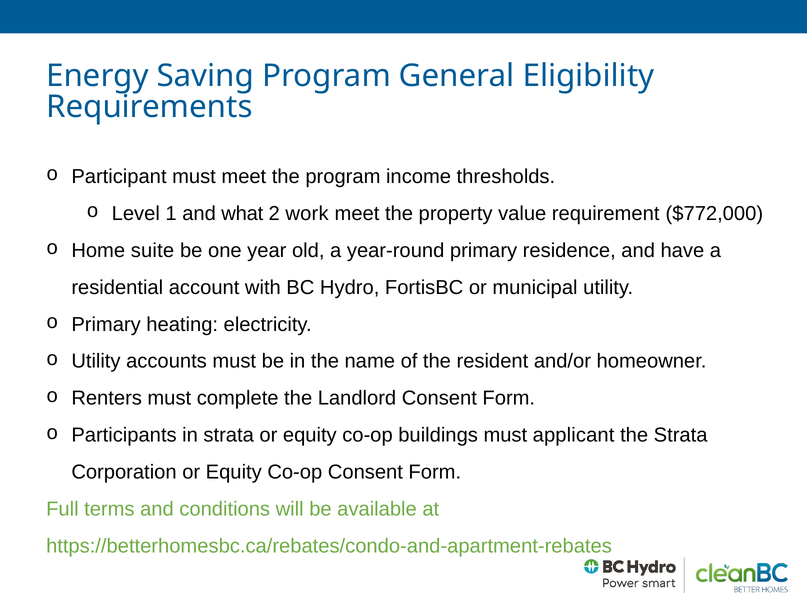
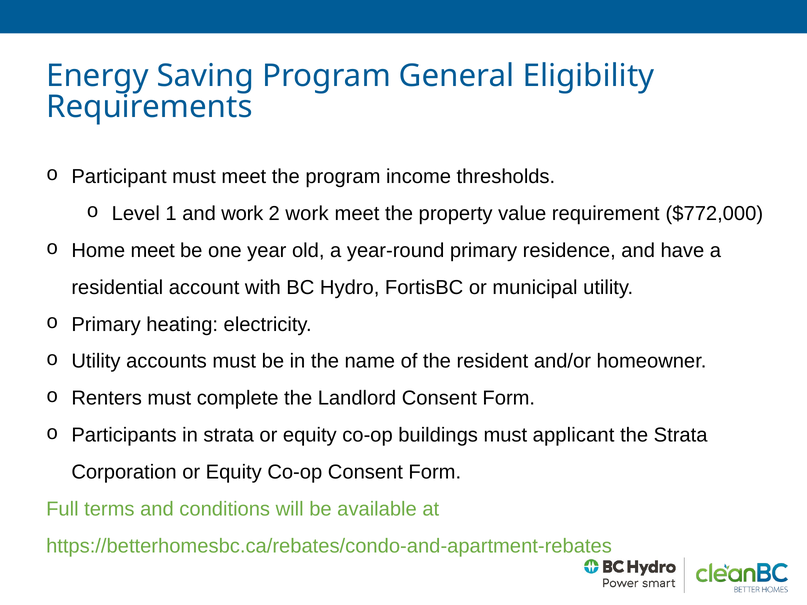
and what: what -> work (242, 214)
Home suite: suite -> meet (153, 251)
